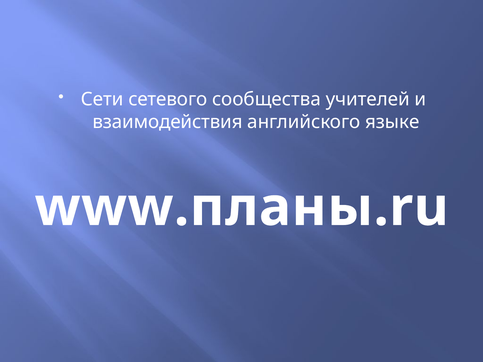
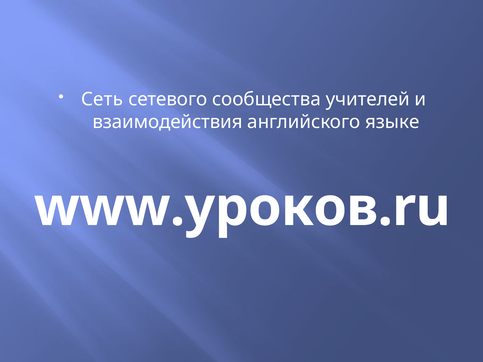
Сети: Сети -> Сеть (102, 99)
www.планы.ru: www.планы.ru -> www.уроков.ru (242, 207)
